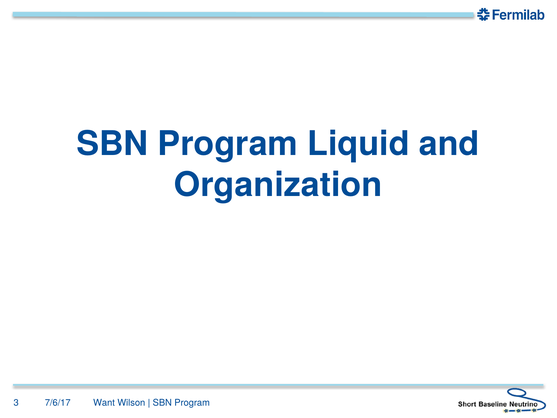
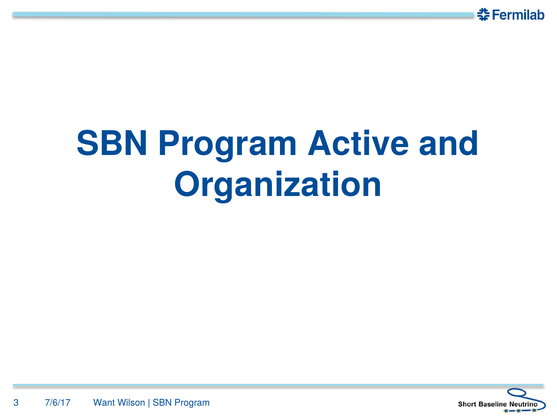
Liquid: Liquid -> Active (358, 144)
